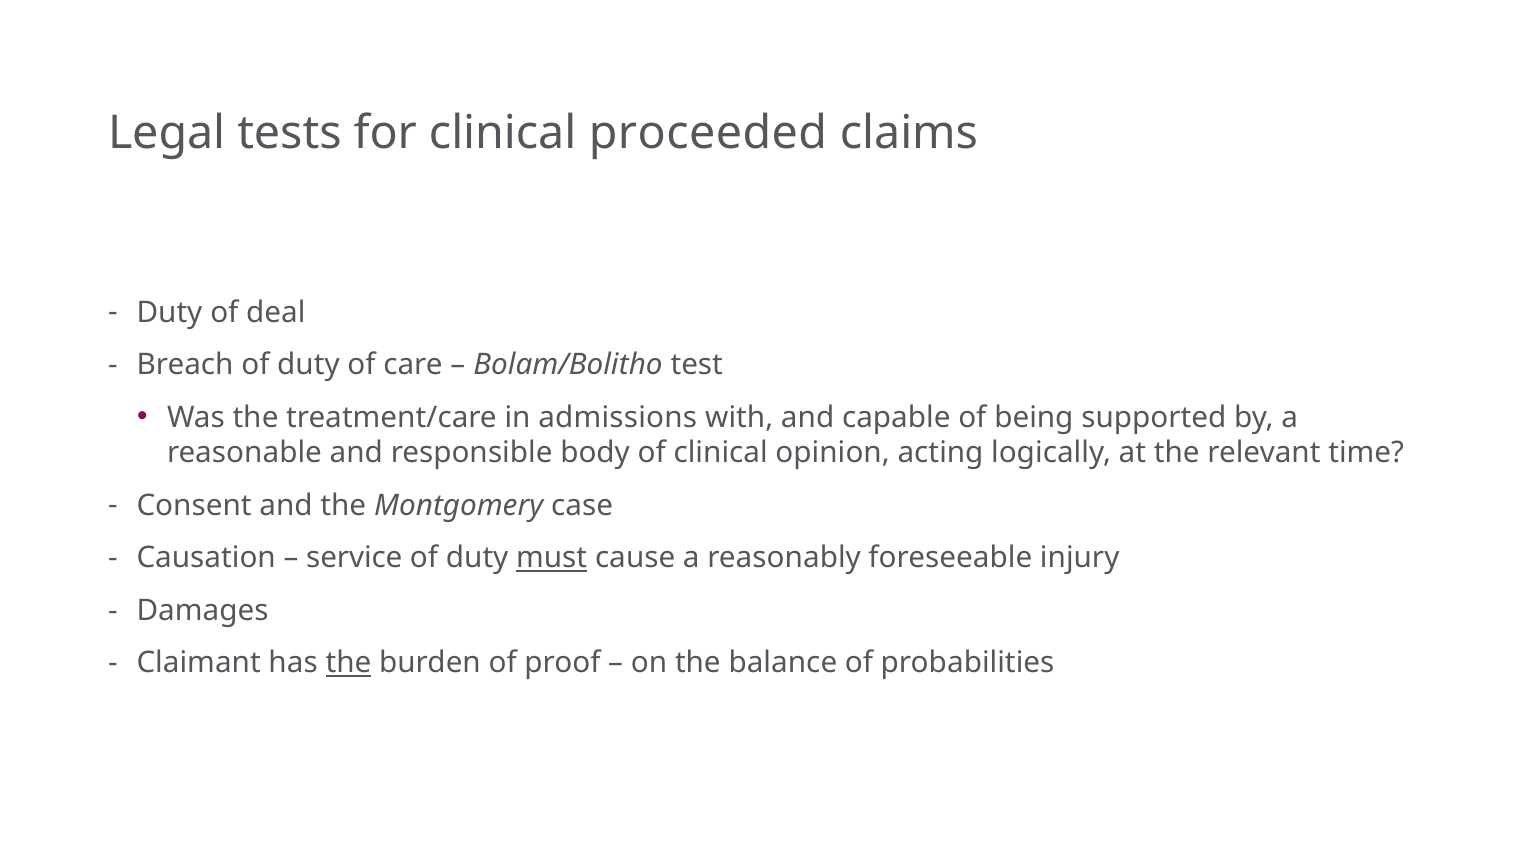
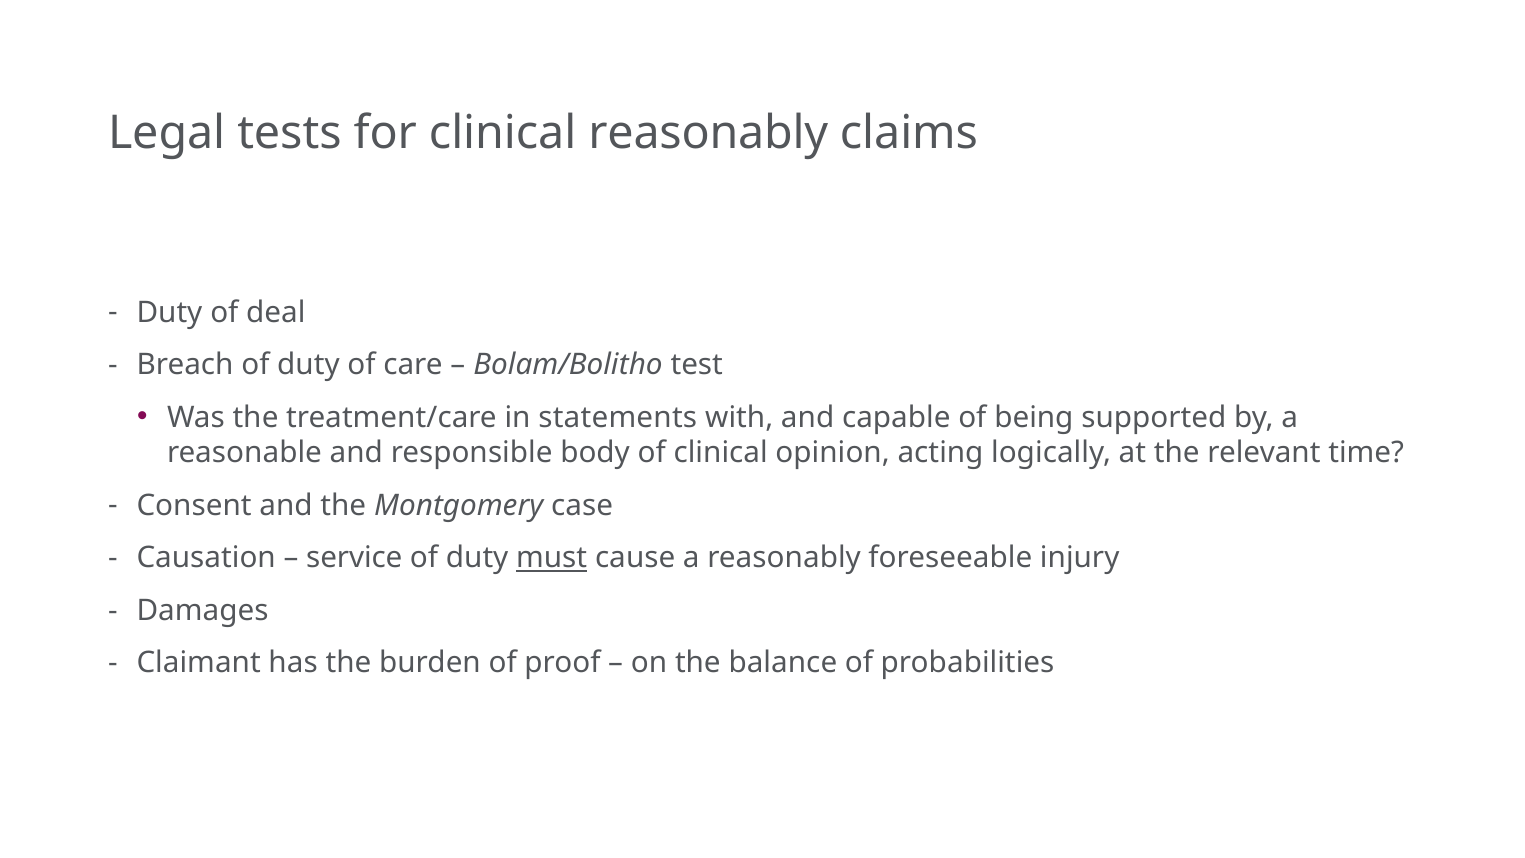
clinical proceeded: proceeded -> reasonably (708, 133)
admissions: admissions -> statements (618, 417)
the underline: present -> none (348, 663)
